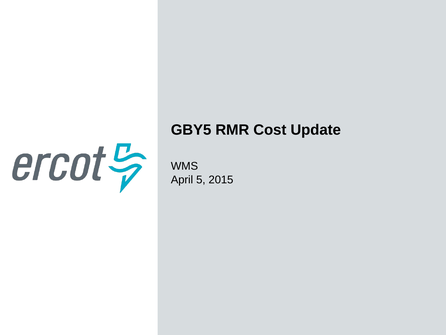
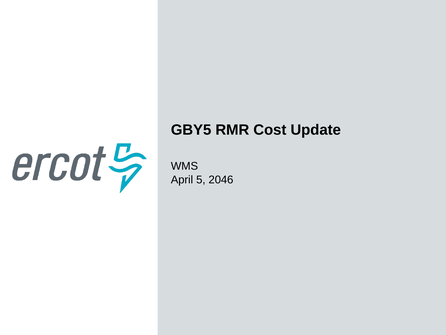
2015: 2015 -> 2046 (221, 179)
